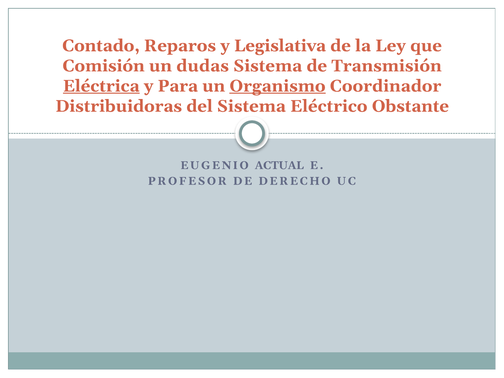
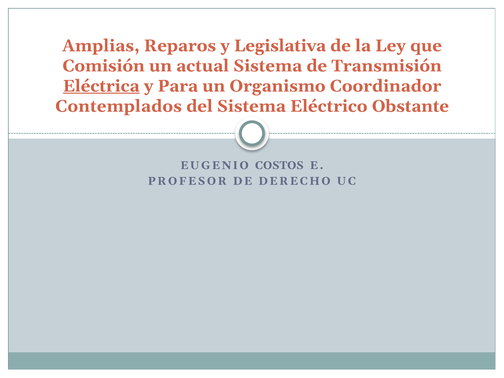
Contado: Contado -> Amplias (101, 46)
dudas: dudas -> actual (203, 66)
Organismo underline: present -> none (277, 86)
Distribuidoras: Distribuidoras -> Contemplados (119, 106)
ACTUAL: ACTUAL -> COSTOS (279, 165)
